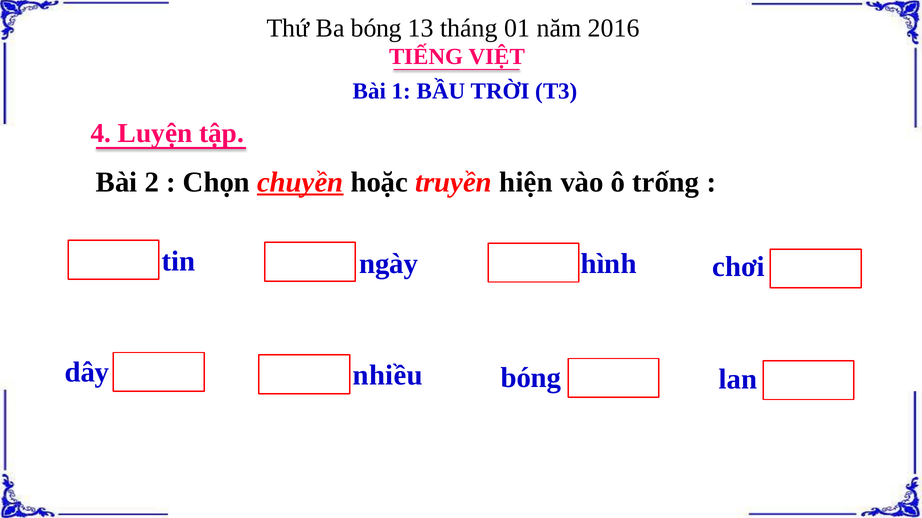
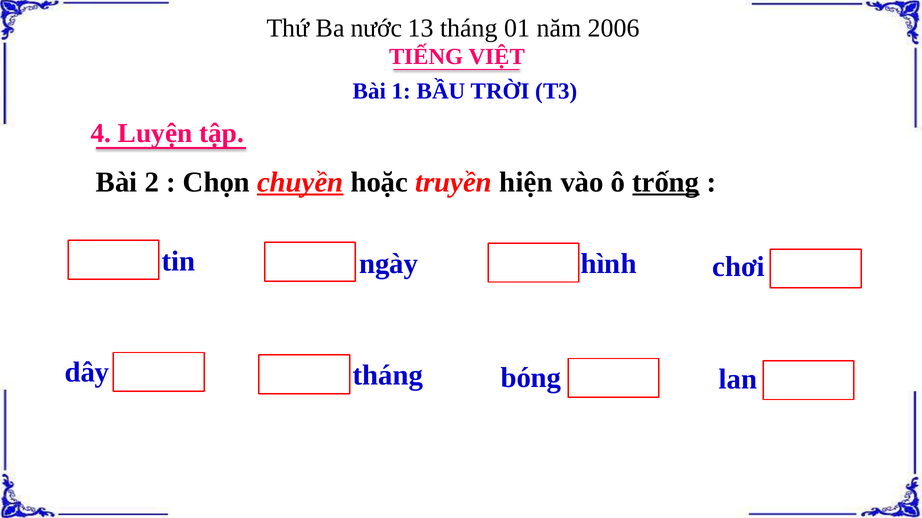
Ba bóng: bóng -> nước (376, 28)
2016: 2016 -> 2006 (614, 28)
trống underline: none -> present (666, 182)
nhiều: nhiều -> tháng (388, 375)
